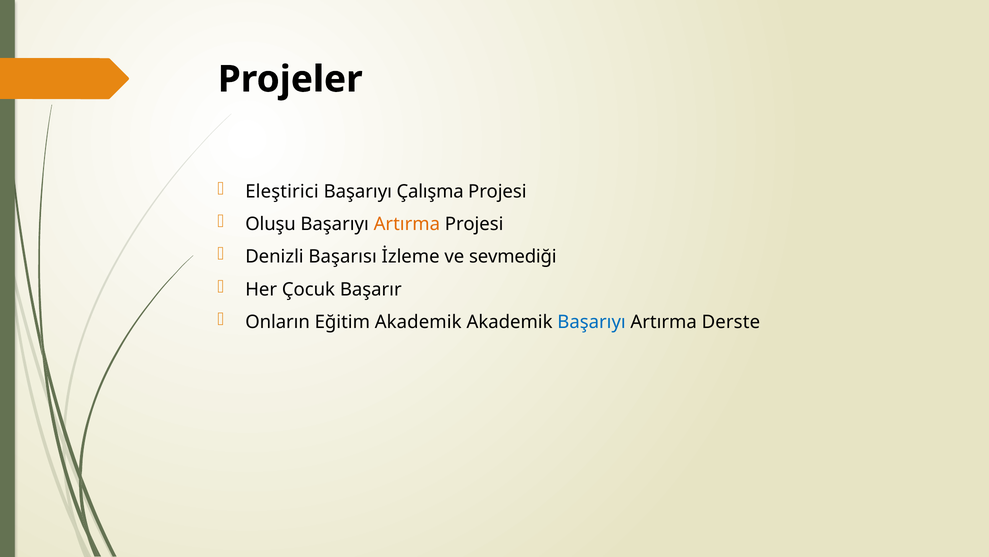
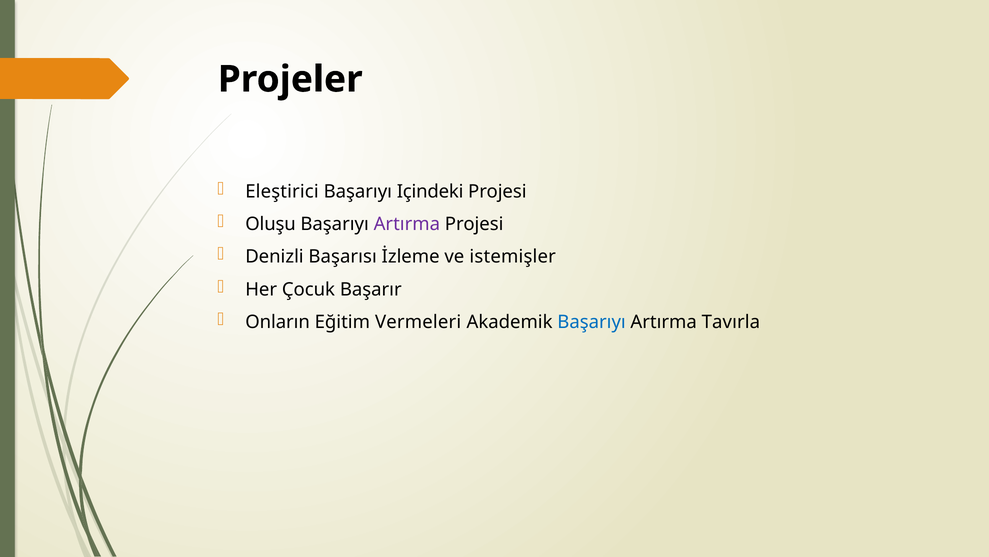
Çalışma: Çalışma -> Içindeki (430, 191)
Artırma colour: orange -> purple (407, 224)
sevmediği: sevmediği -> istemişler (513, 257)
Eğitim Akademik: Akademik -> Vermeleri (418, 322)
Derste: Derste -> Tavırla (731, 322)
